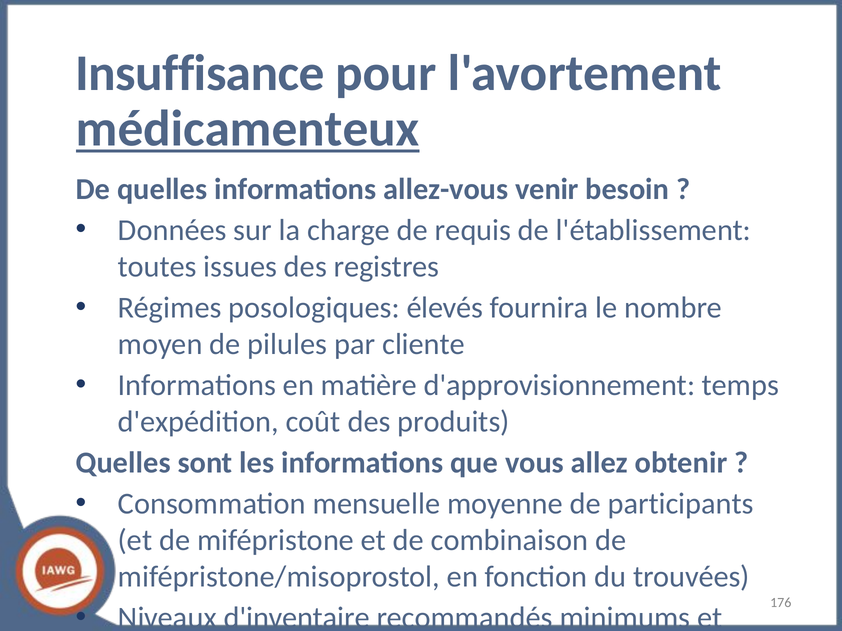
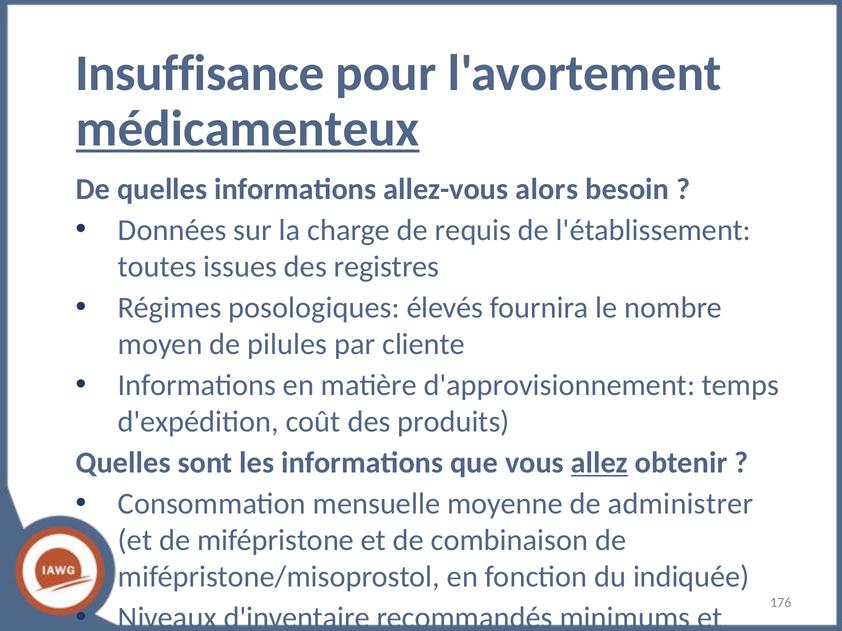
venir: venir -> alors (547, 189)
allez underline: none -> present (599, 463)
participants: participants -> administrer (681, 504)
trouvées: trouvées -> indiquée (691, 577)
